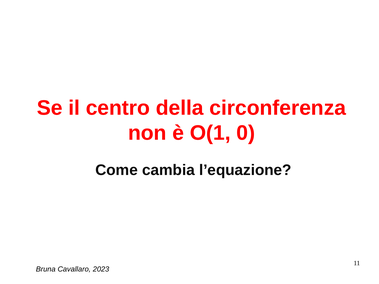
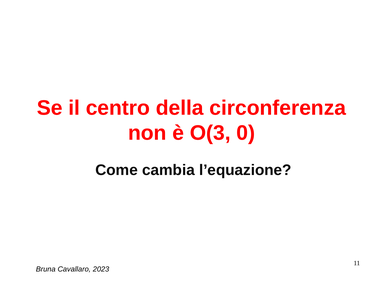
O(1: O(1 -> O(3 (210, 133)
